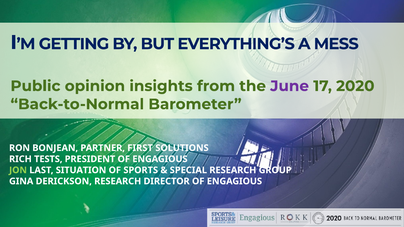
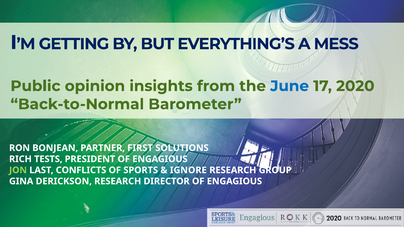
June colour: purple -> blue (290, 86)
SITUATION: SITUATION -> CONFLICTS (81, 170)
SPECIAL: SPECIAL -> IGNORE (188, 170)
